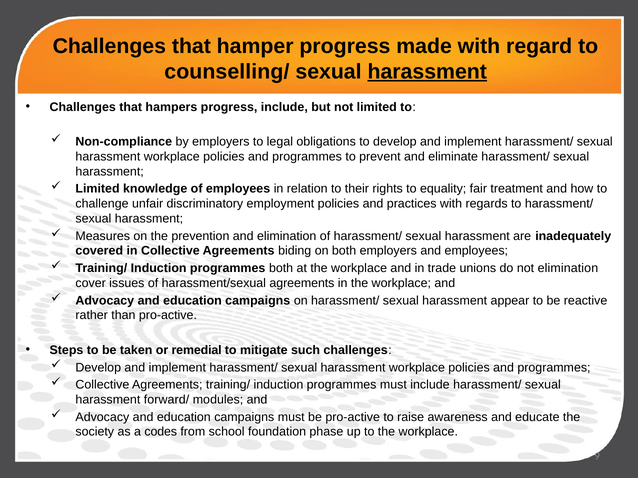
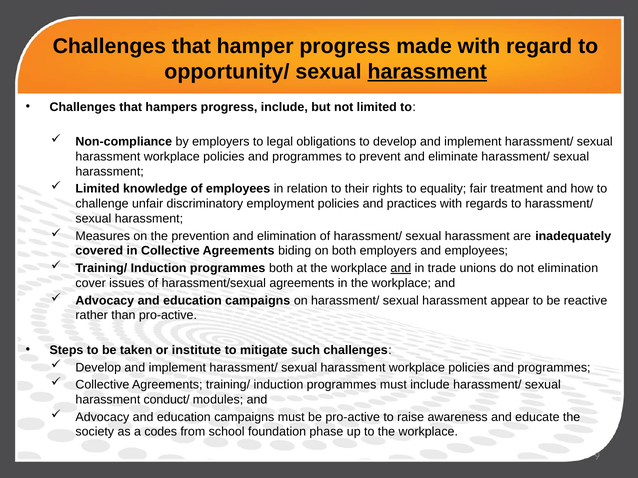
counselling/: counselling/ -> opportunity/ (227, 72)
and underline: none -> present (401, 268)
remedial: remedial -> institute (196, 350)
forward/: forward/ -> conduct/ (167, 400)
